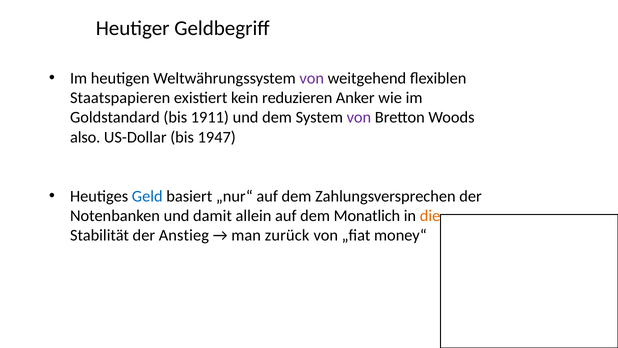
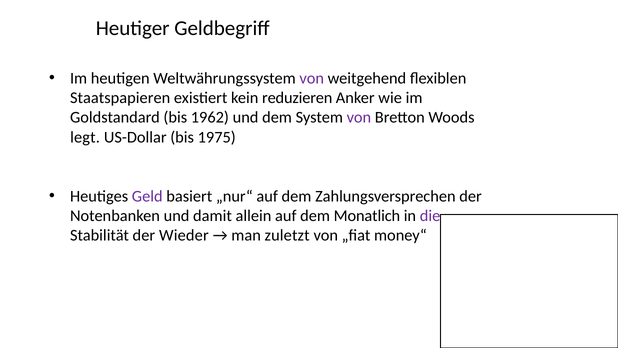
1911: 1911 -> 1962 (210, 117)
also: also -> legt (85, 137)
1947: 1947 -> 1975 (217, 137)
Geld colour: blue -> purple (147, 196)
die colour: orange -> purple (430, 216)
Anstieg: Anstieg -> Wieder (184, 235)
zurück: zurück -> zuletzt (287, 235)
